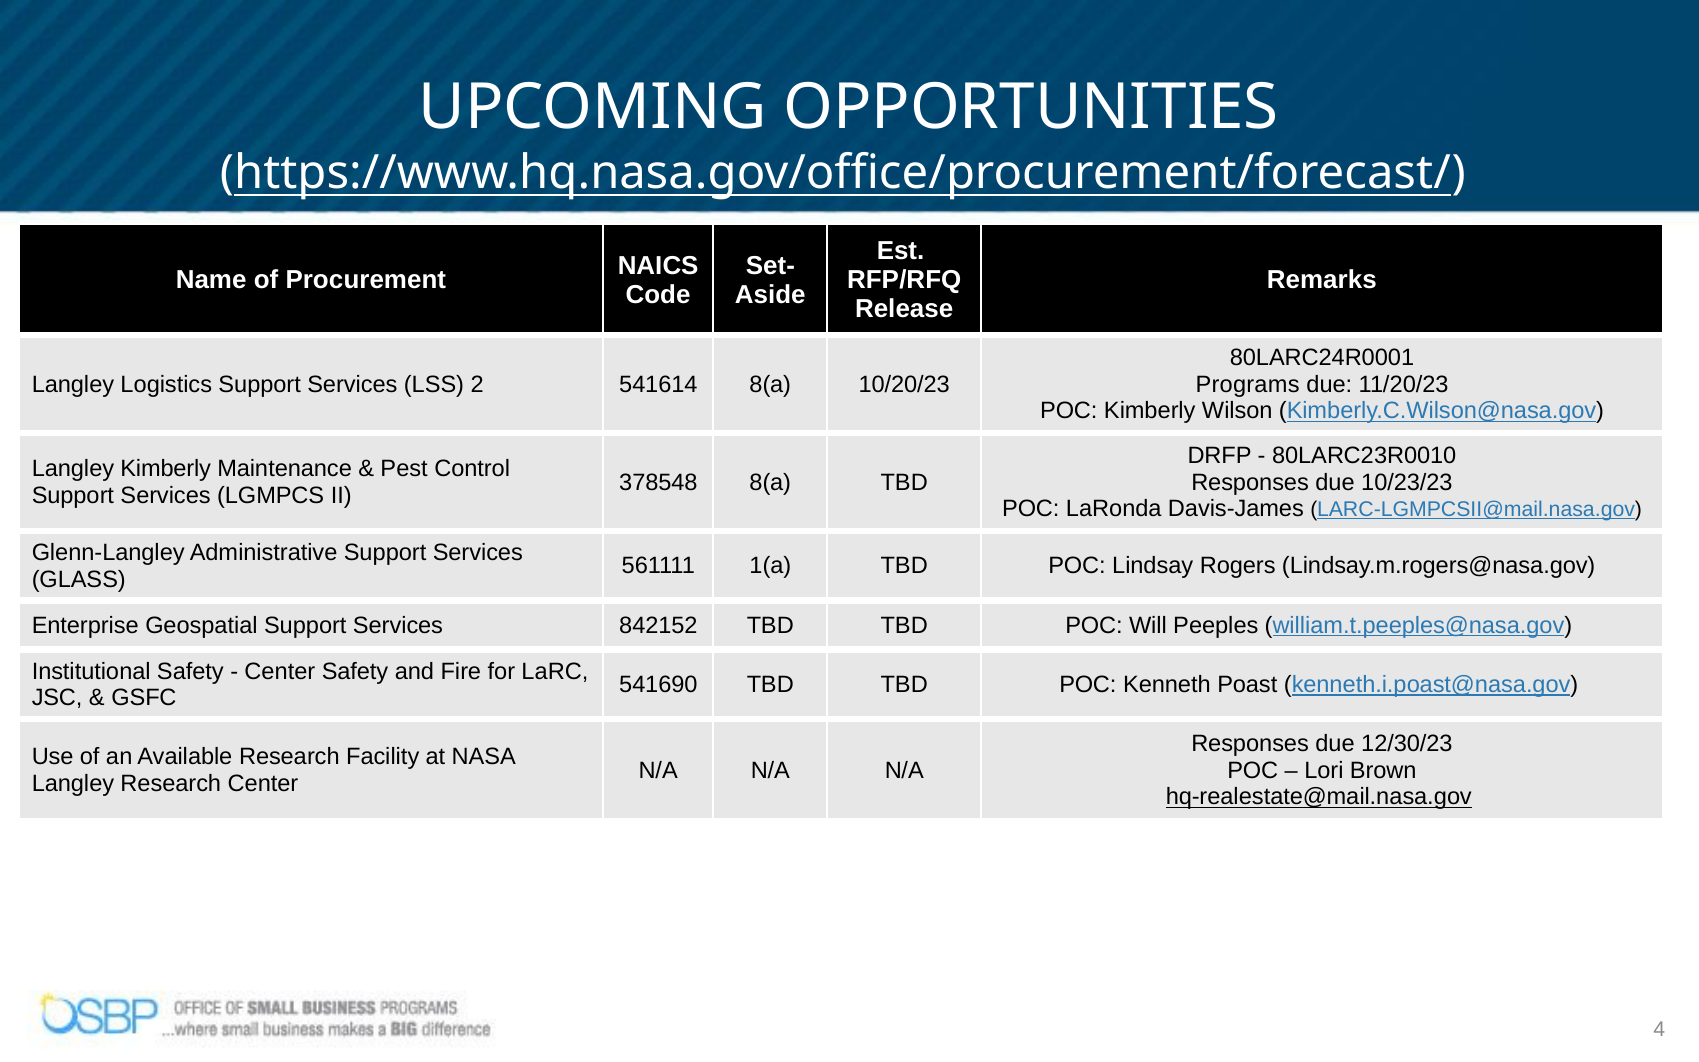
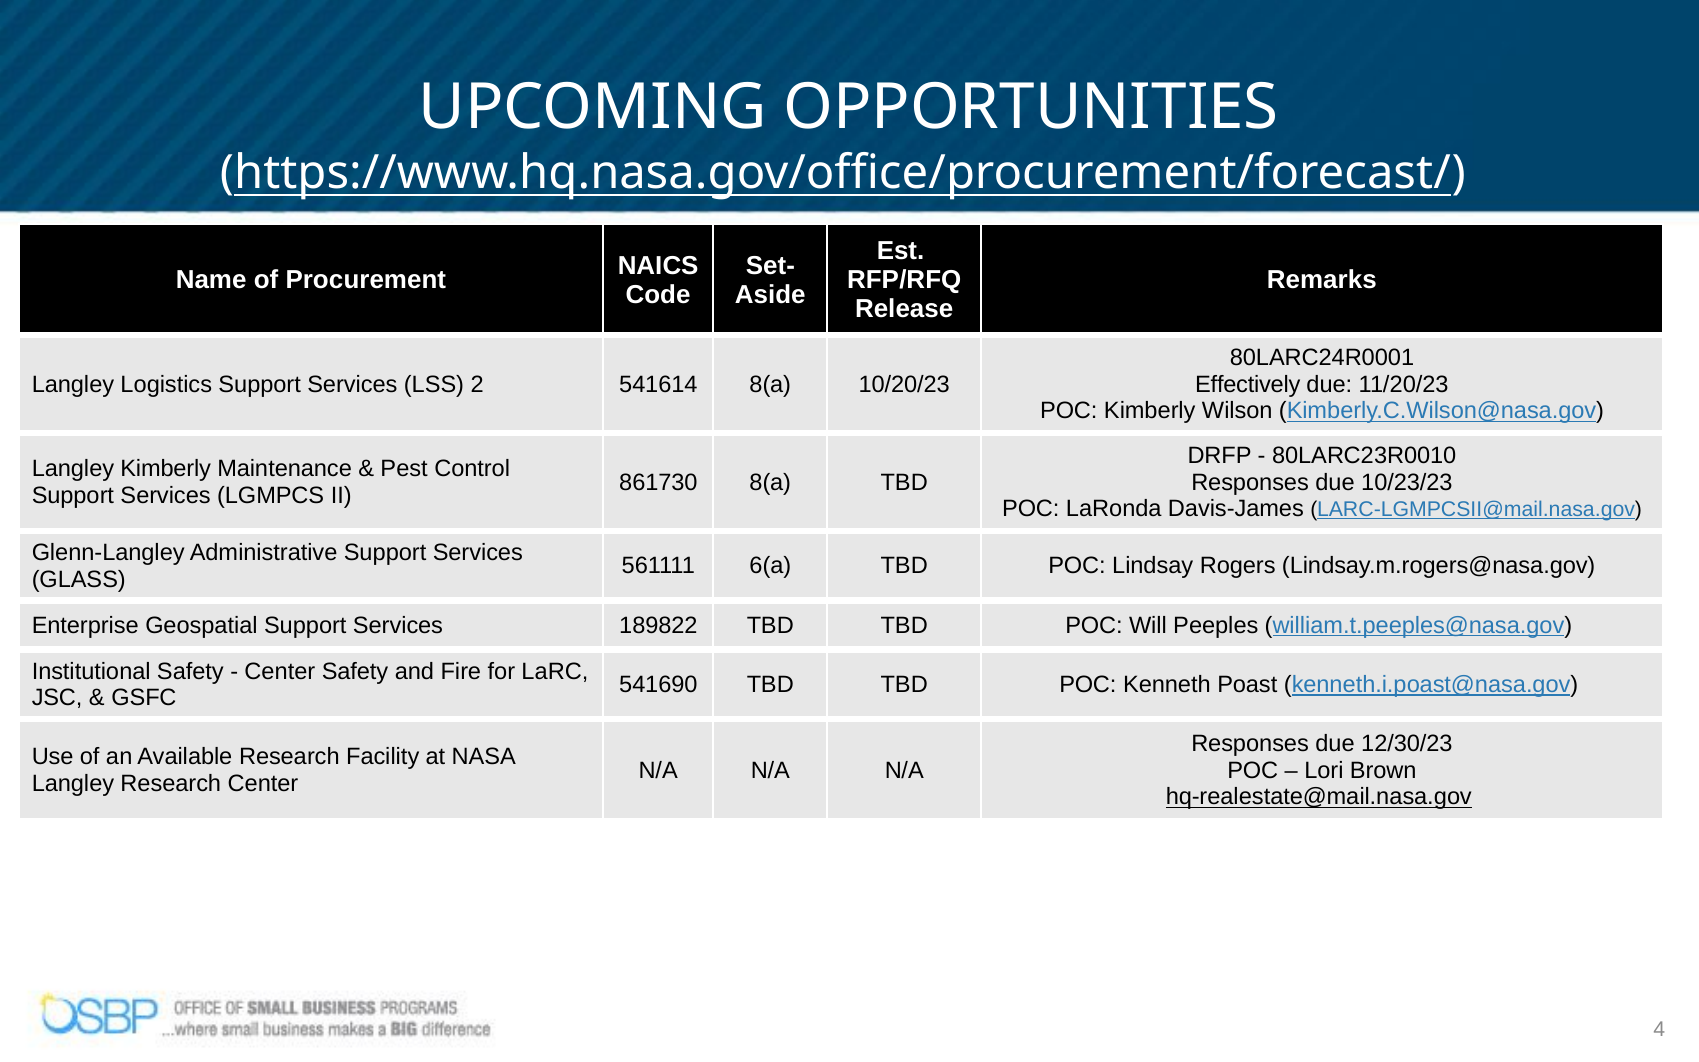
Programs: Programs -> Effectively (1248, 384)
378548: 378548 -> 861730 (658, 482)
1(a: 1(a -> 6(a (770, 566)
842152: 842152 -> 189822 (658, 625)
